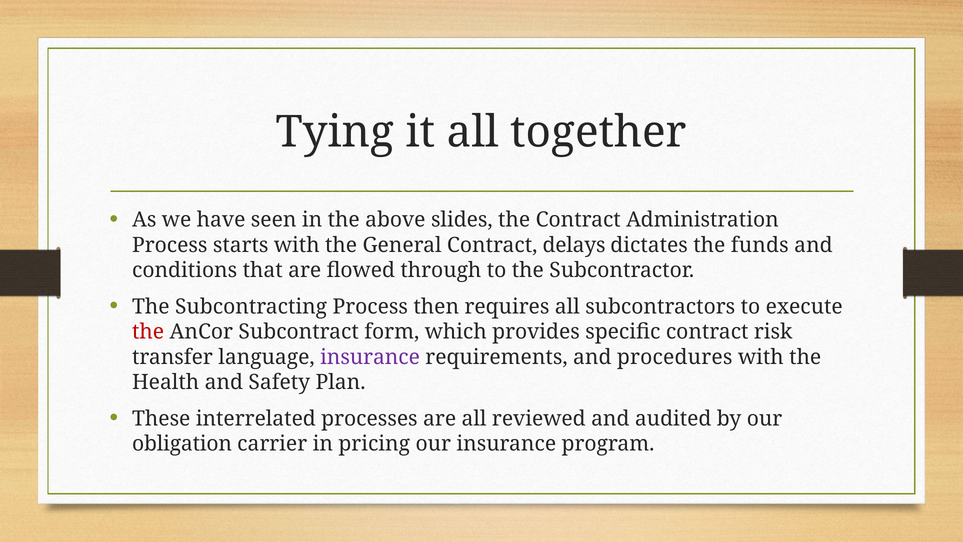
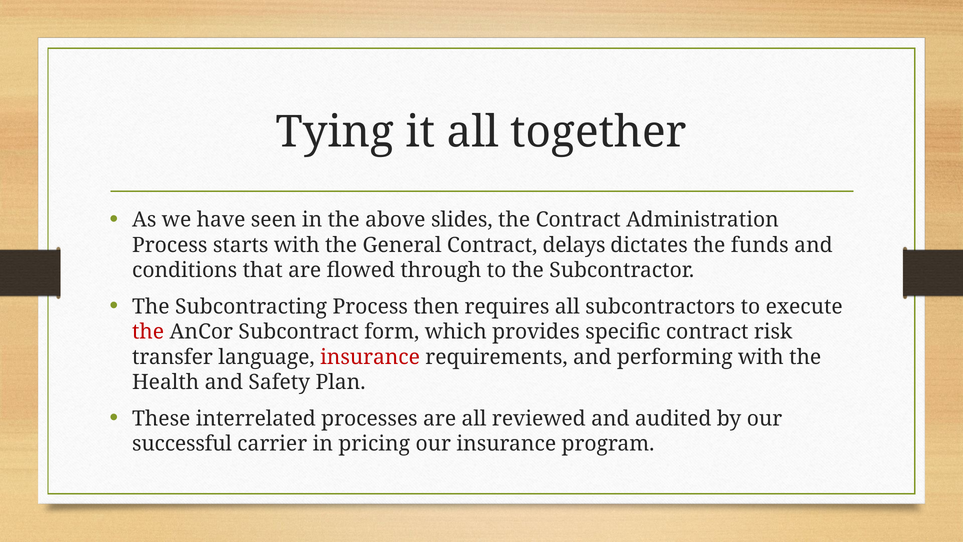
insurance colour: purple -> red (370, 357)
procedures: procedures -> performing (675, 357)
obligation: obligation -> successful (182, 444)
